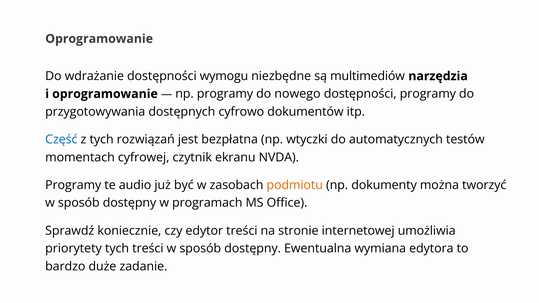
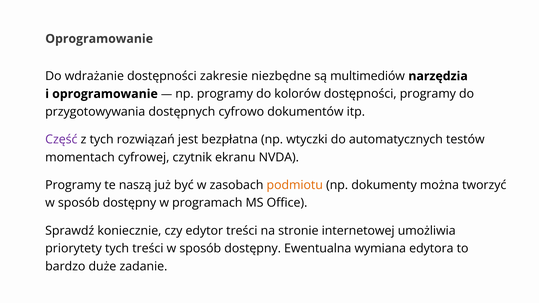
wymogu: wymogu -> zakresie (224, 76)
nowego: nowego -> kolorów (298, 94)
Część colour: blue -> purple (61, 140)
audio: audio -> naszą (135, 185)
